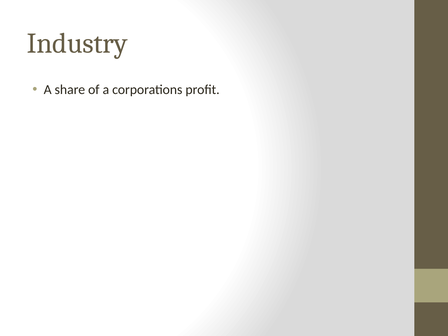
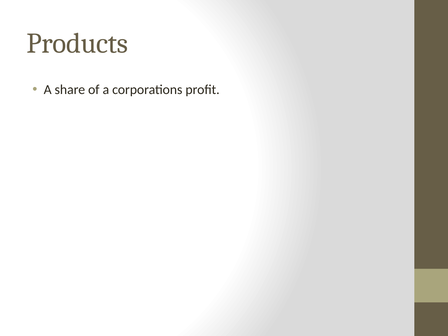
Industry: Industry -> Products (77, 43)
